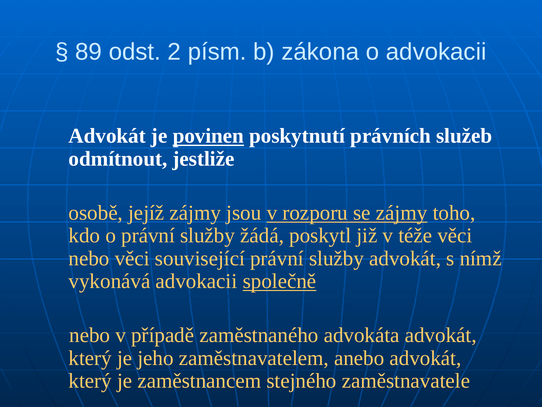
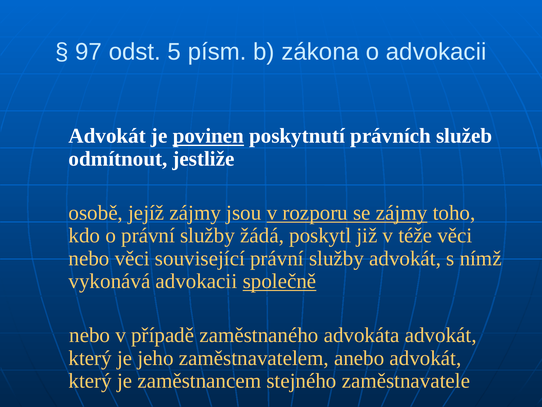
89: 89 -> 97 (89, 52)
2: 2 -> 5 (174, 52)
